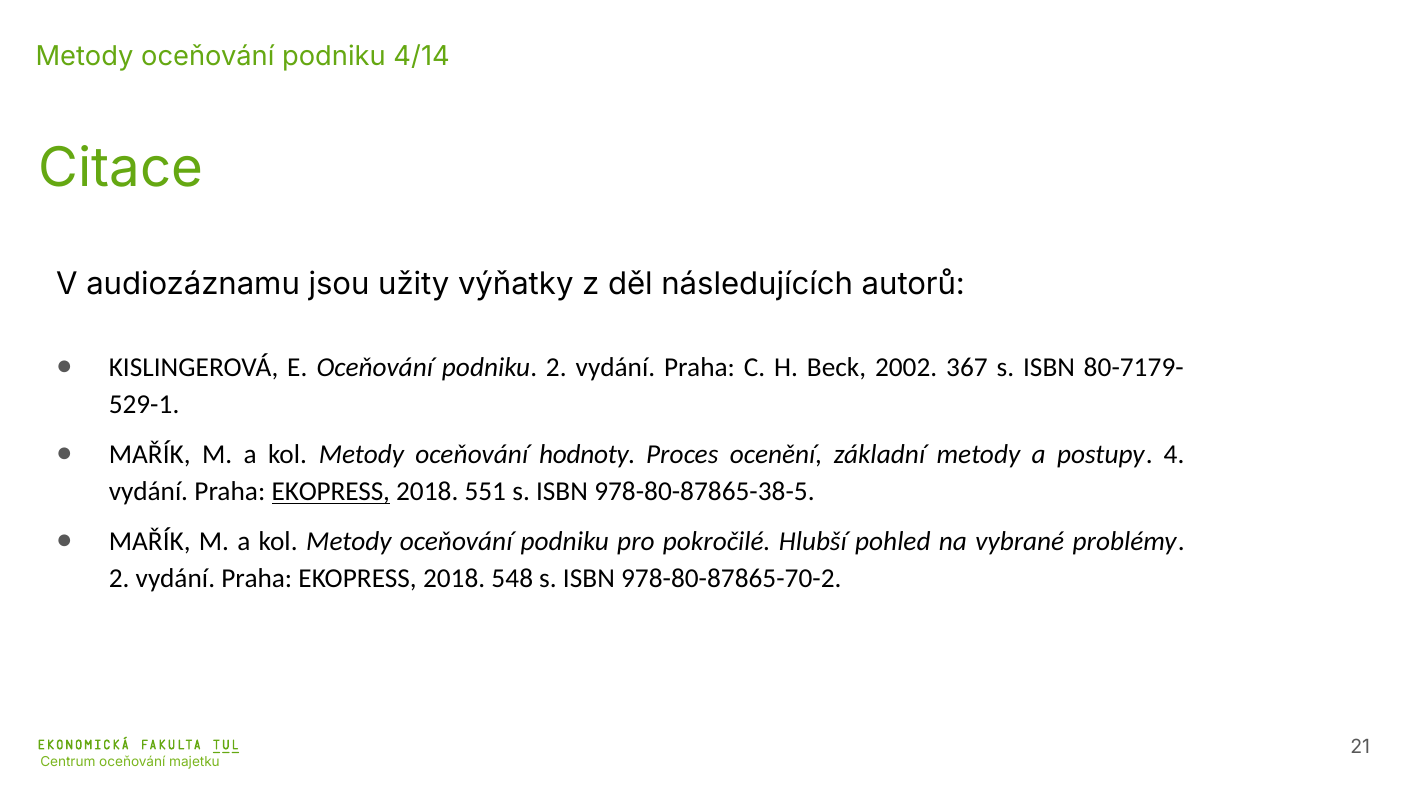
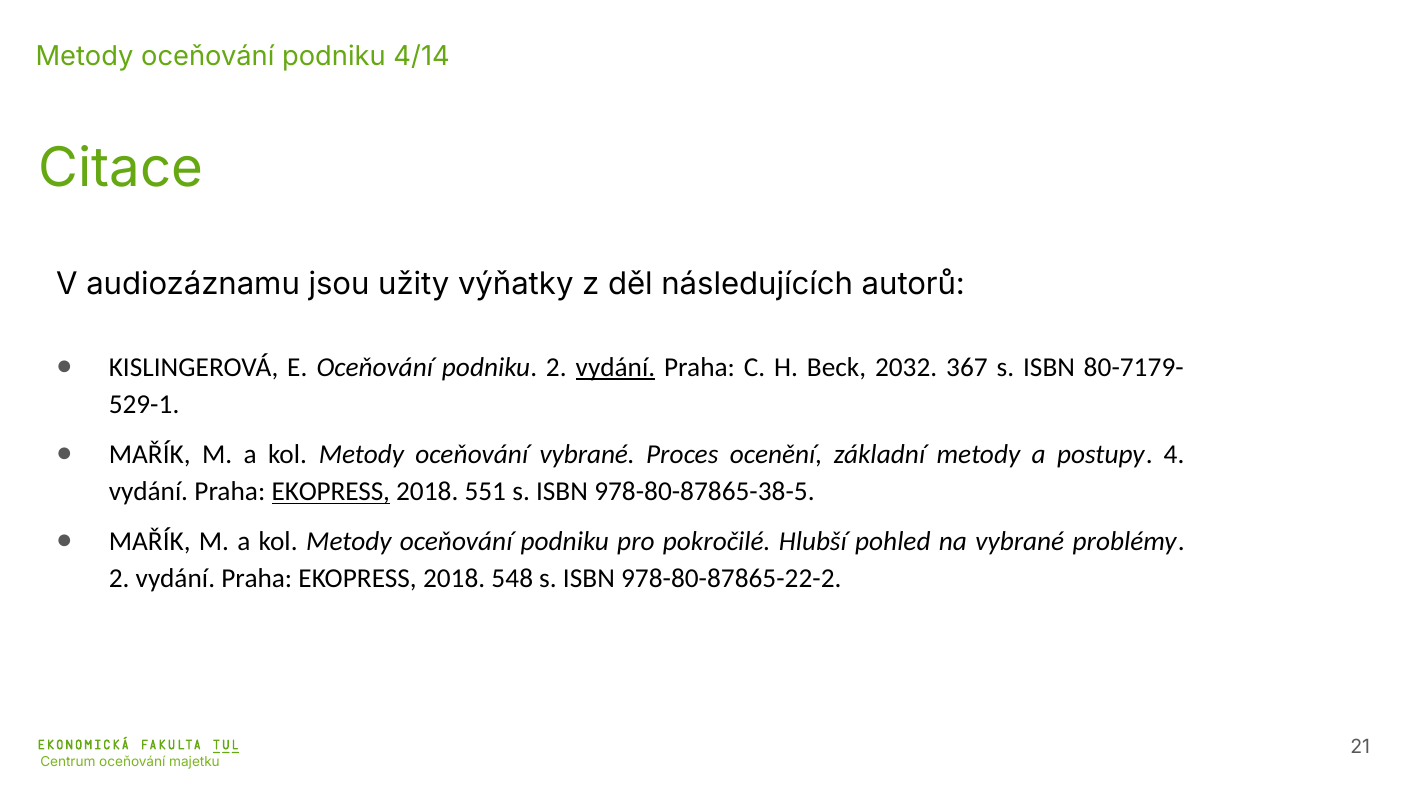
vydání underline: none -> present (615, 367)
2002: 2002 -> 2032 (906, 367)
oceňování hodnoty: hodnoty -> vybrané (587, 454)
978-80-87865-70-2: 978-80-87865-70-2 -> 978-80-87865-22-2 (731, 579)
